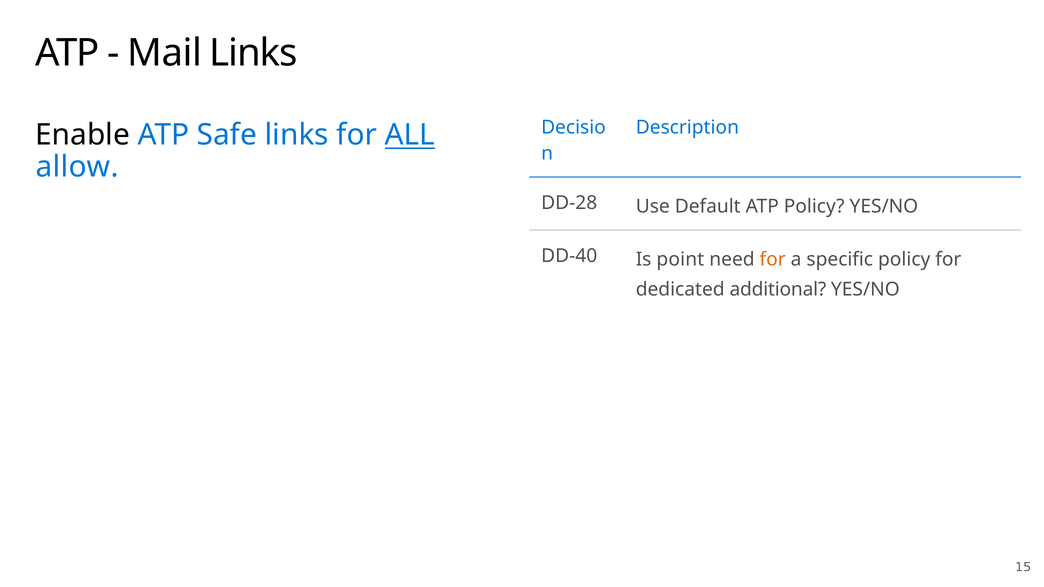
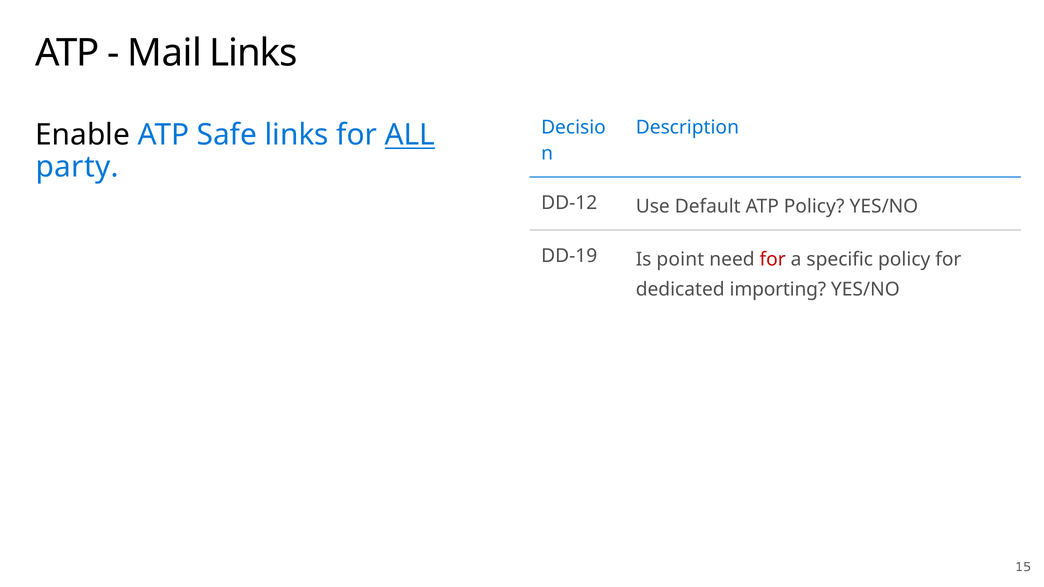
allow: allow -> party (77, 167)
DD-28: DD-28 -> DD-12 (569, 203)
DD-40: DD-40 -> DD-19 (569, 256)
for colour: orange -> red (773, 260)
additional: additional -> importing (778, 290)
